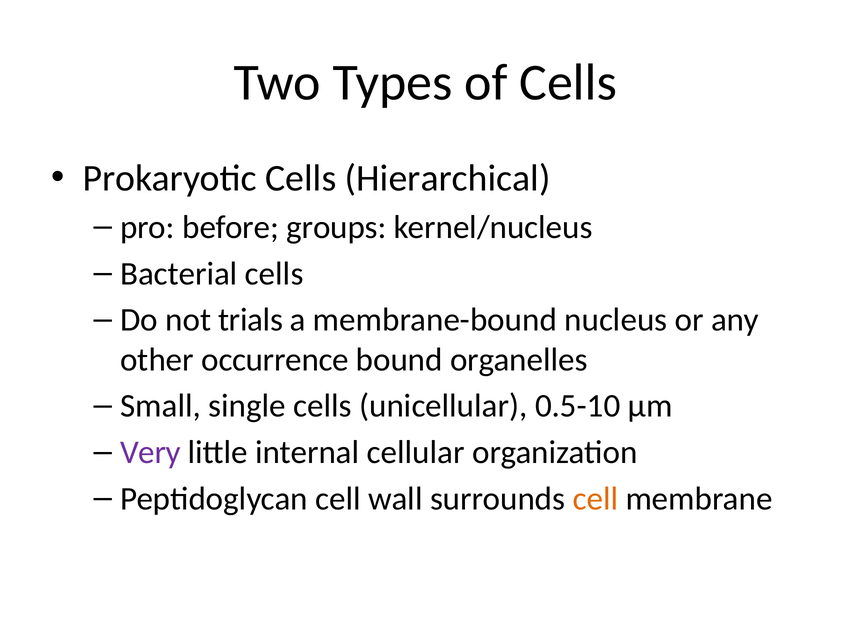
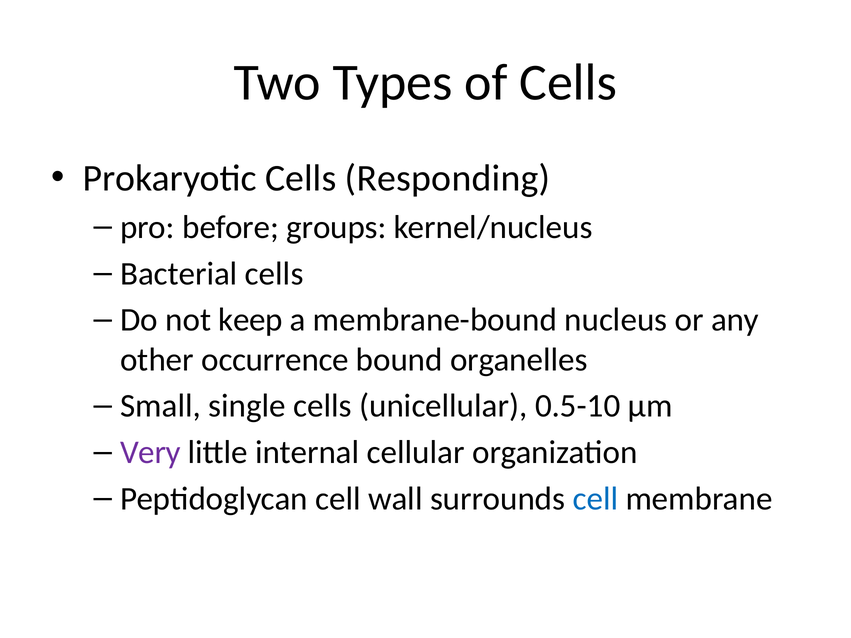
Hierarchical: Hierarchical -> Responding (448, 179)
trials: trials -> keep (251, 320)
cell colour: orange -> blue (595, 499)
